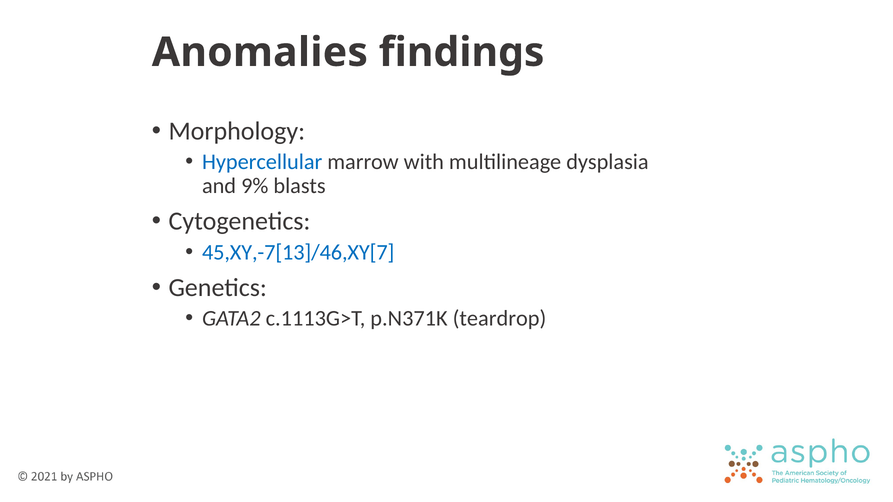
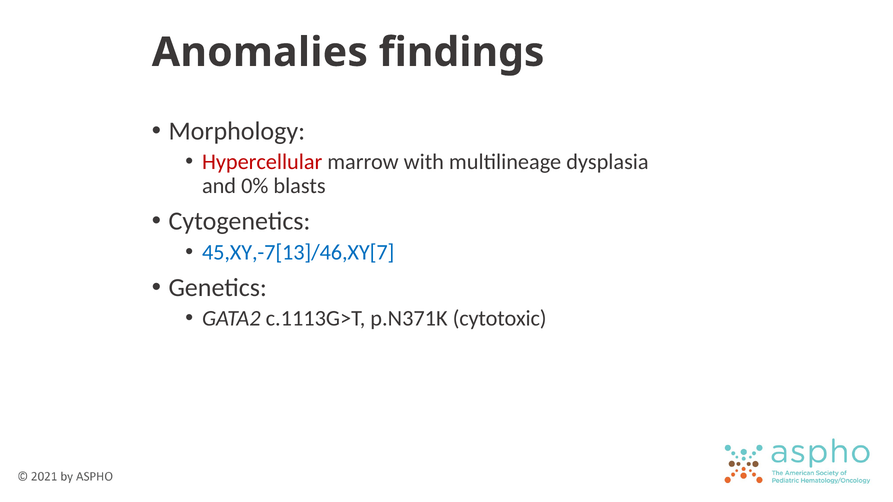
Hypercellular colour: blue -> red (262, 162)
9%: 9% -> 0% (255, 186)
teardrop: teardrop -> cytotoxic (500, 318)
